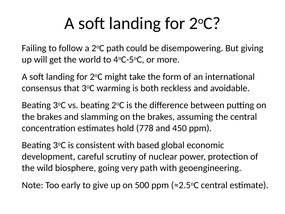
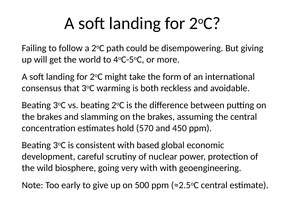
778: 778 -> 570 (145, 128)
very path: path -> with (149, 168)
